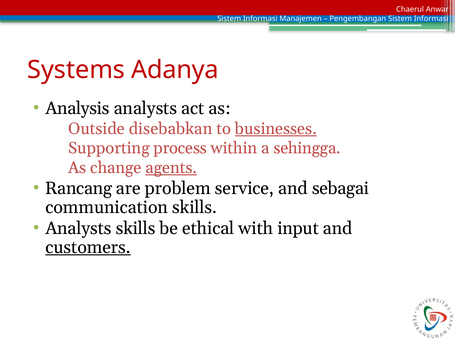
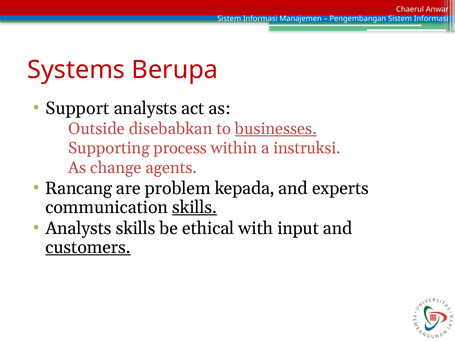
Adanya: Adanya -> Berupa (175, 70)
Analysis: Analysis -> Support (77, 108)
sehingga: sehingga -> instruksi (307, 148)
agents underline: present -> none (171, 168)
service: service -> kepada (245, 188)
sebagai: sebagai -> experts (340, 188)
skills underline: none -> present (195, 207)
